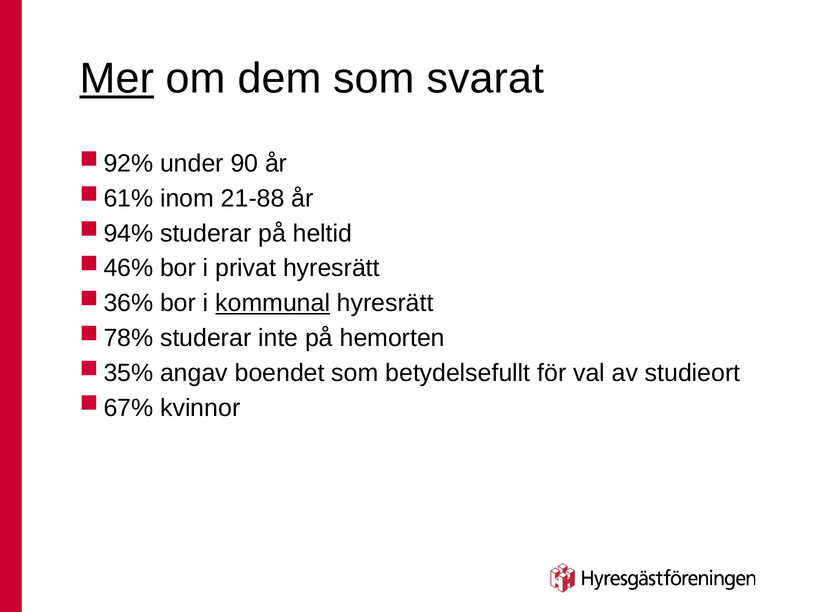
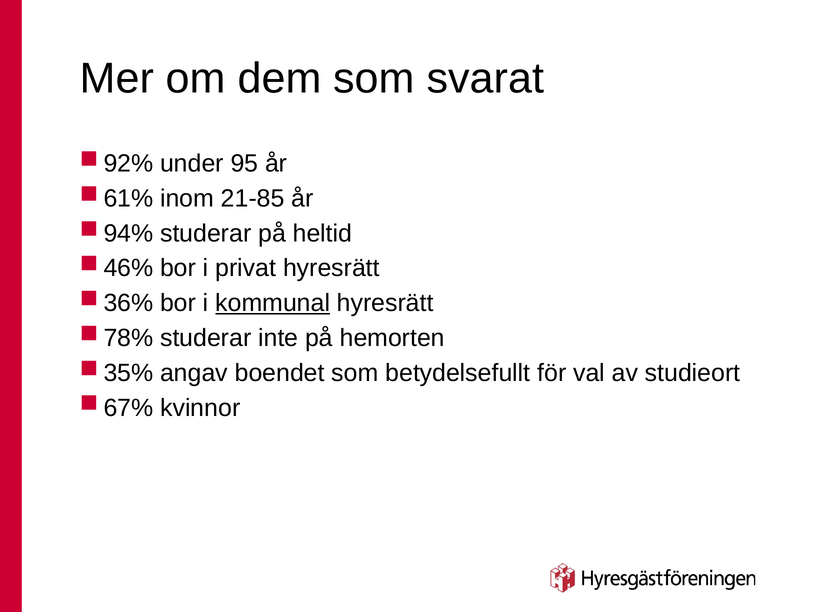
Mer underline: present -> none (117, 78)
90: 90 -> 95 (244, 164)
21-88: 21-88 -> 21-85 (253, 198)
